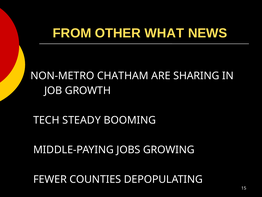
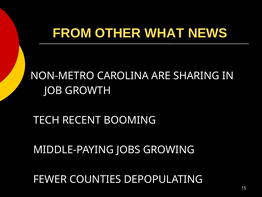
CHATHAM: CHATHAM -> CAROLINA (123, 76)
STEADY: STEADY -> RECENT (82, 120)
